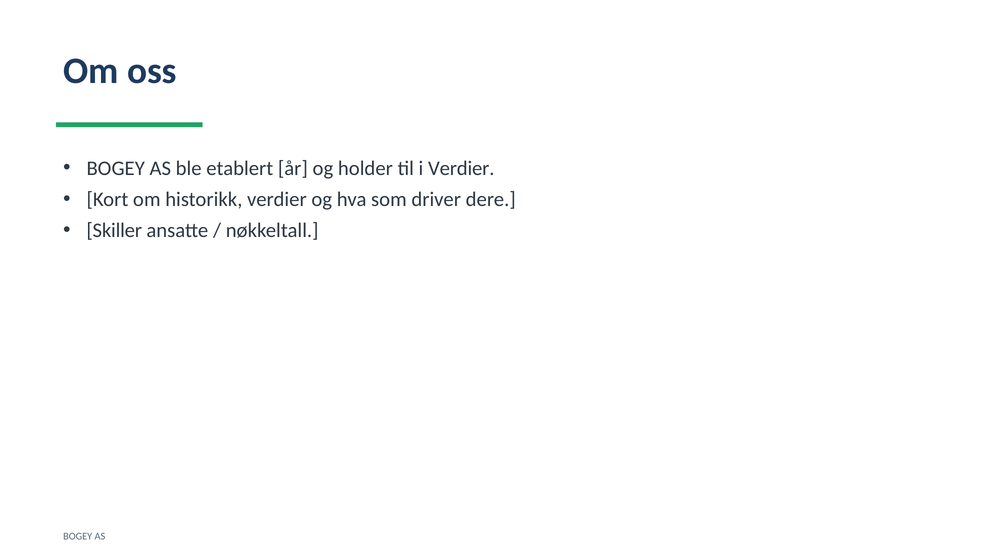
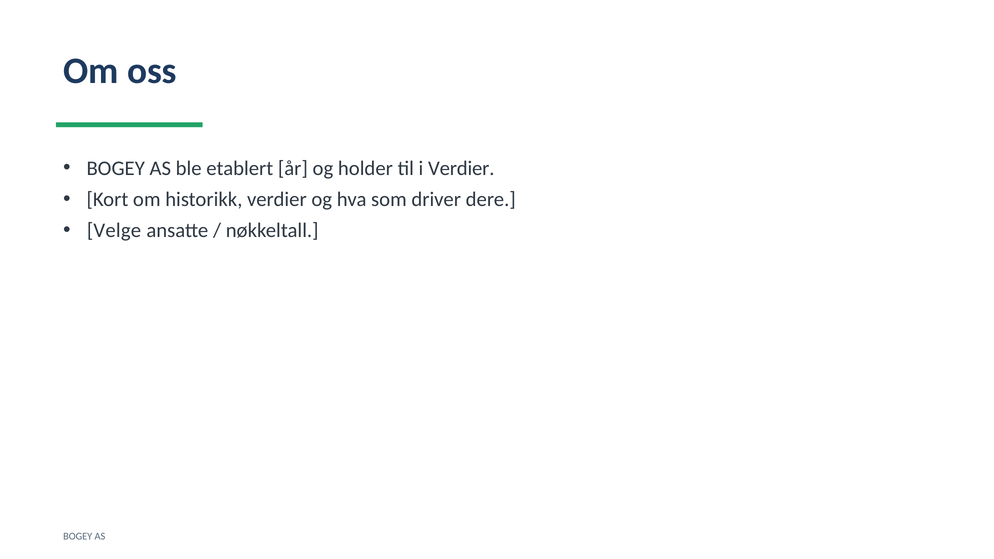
Skiller: Skiller -> Velge (114, 231)
